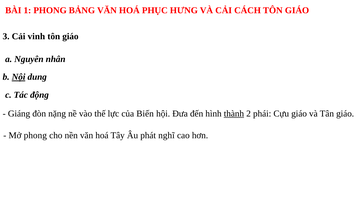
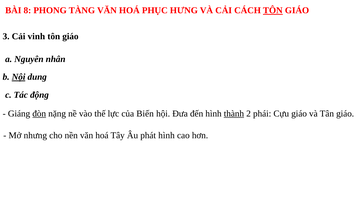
1: 1 -> 8 (27, 10)
BẢNG: BẢNG -> TÀNG (82, 10)
TÔN underline: none -> present (273, 10)
đòn underline: none -> present (39, 114)
Mở phong: phong -> nhưng (35, 136)
phát nghĩ: nghĩ -> hình (166, 136)
